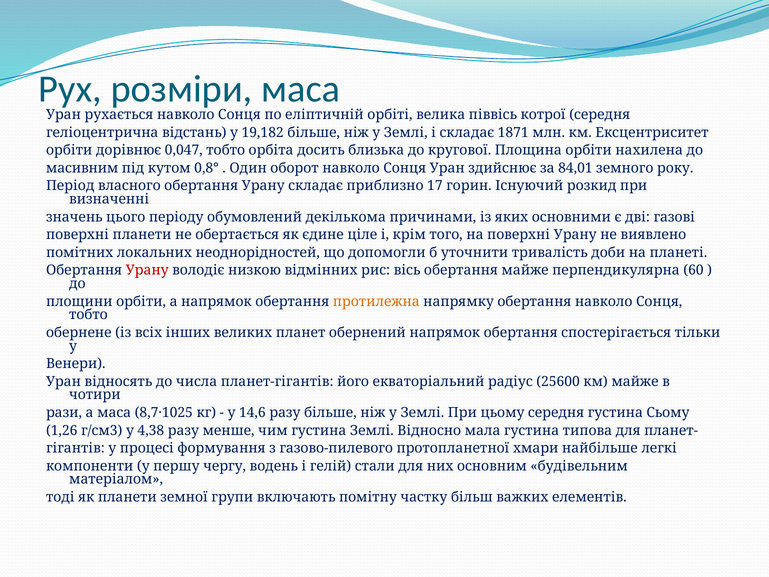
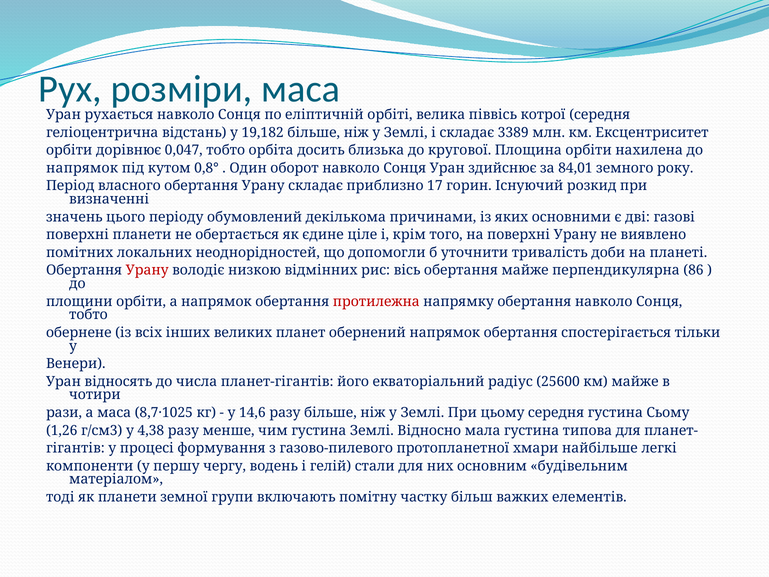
1871: 1871 -> 3389 (513, 132)
масивним: масивним -> напрямок (82, 168)
60: 60 -> 86 (693, 270)
протилежна colour: orange -> red (376, 301)
